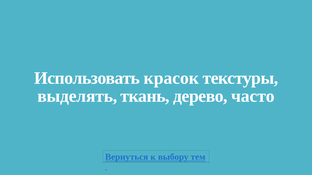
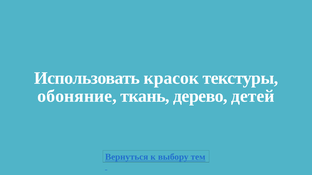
выделять: выделять -> обоняние (77, 96)
часто: часто -> детей (253, 96)
